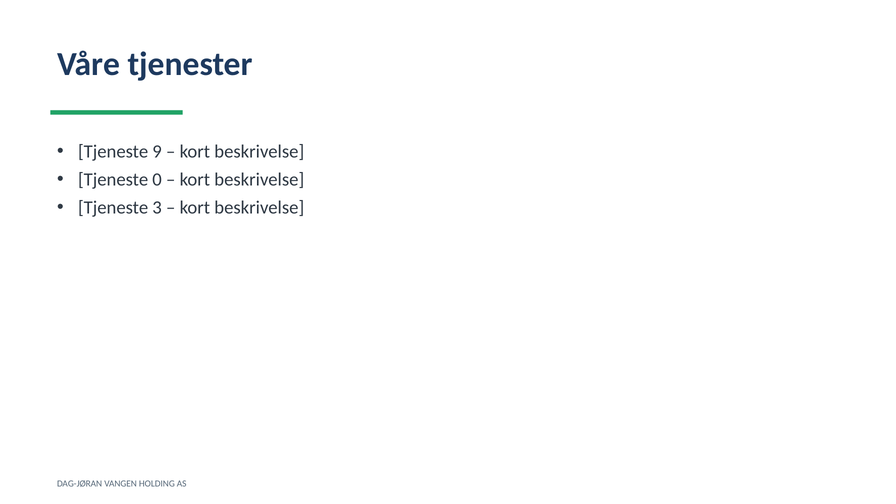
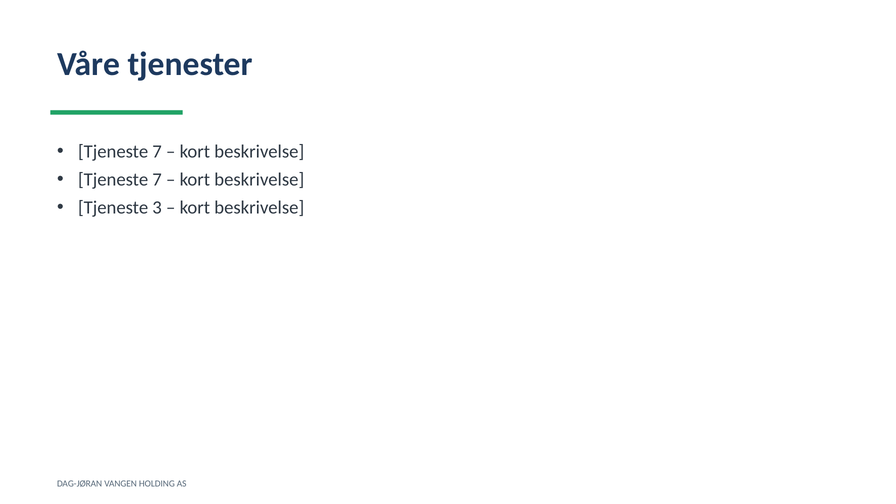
9: 9 -> 7 (157, 152)
0: 0 -> 7 (157, 180)
